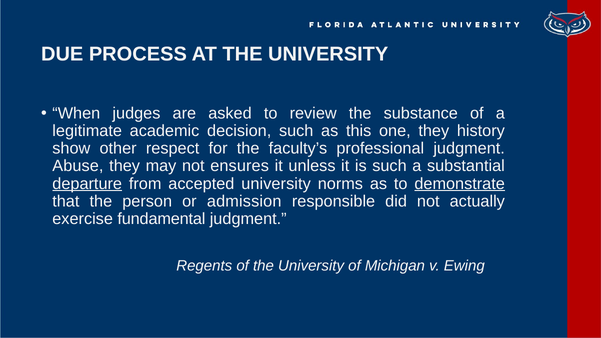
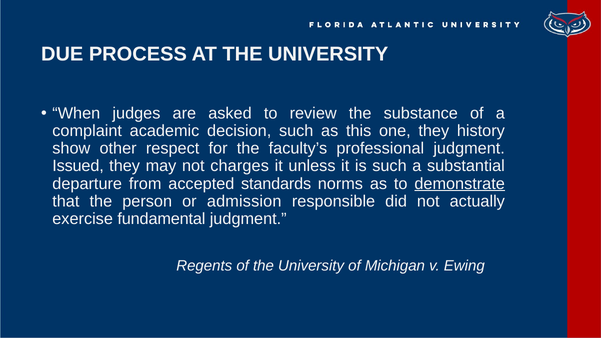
legitimate: legitimate -> complaint (87, 131)
Abuse: Abuse -> Issued (78, 166)
ensures: ensures -> charges (240, 166)
departure underline: present -> none (87, 184)
accepted university: university -> standards (276, 184)
